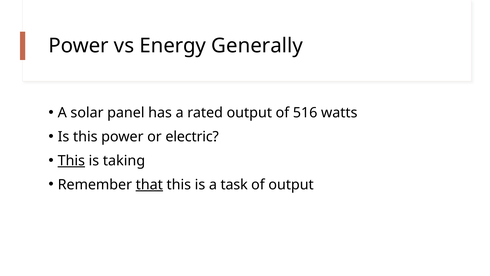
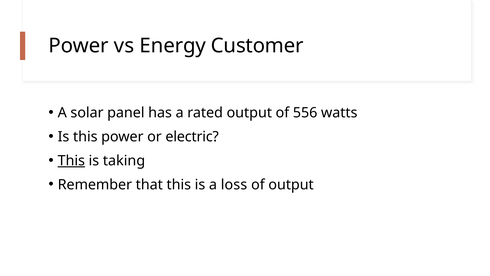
Generally: Generally -> Customer (257, 46)
516: 516 -> 556 (305, 113)
that underline: present -> none (149, 184)
task: task -> loss (234, 184)
